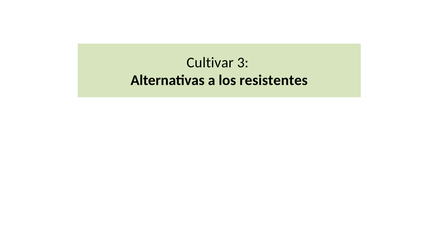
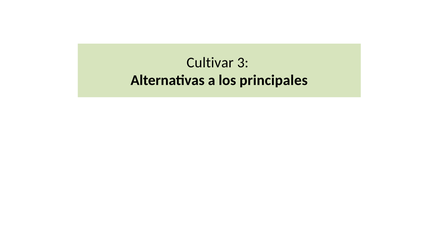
resistentes: resistentes -> principales (274, 80)
